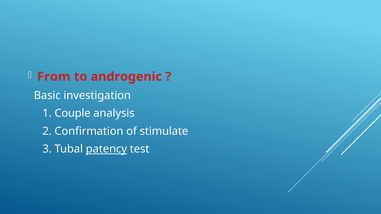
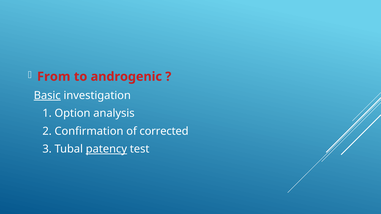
Basic underline: none -> present (47, 95)
Couple: Couple -> Option (72, 113)
stimulate: stimulate -> corrected (164, 131)
